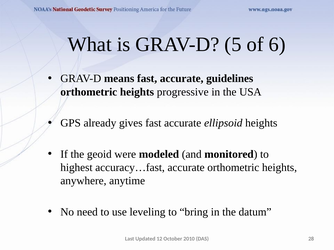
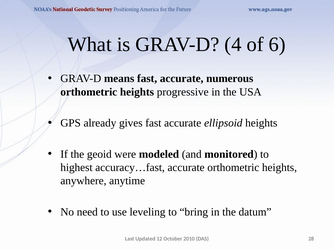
5: 5 -> 4 (233, 45)
guidelines: guidelines -> numerous (230, 79)
